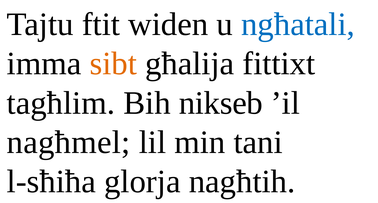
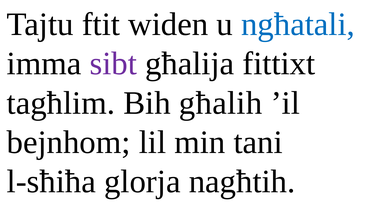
sibt colour: orange -> purple (113, 64)
nikseb: nikseb -> għalih (221, 103)
nagħmel: nagħmel -> bejnhom (69, 143)
